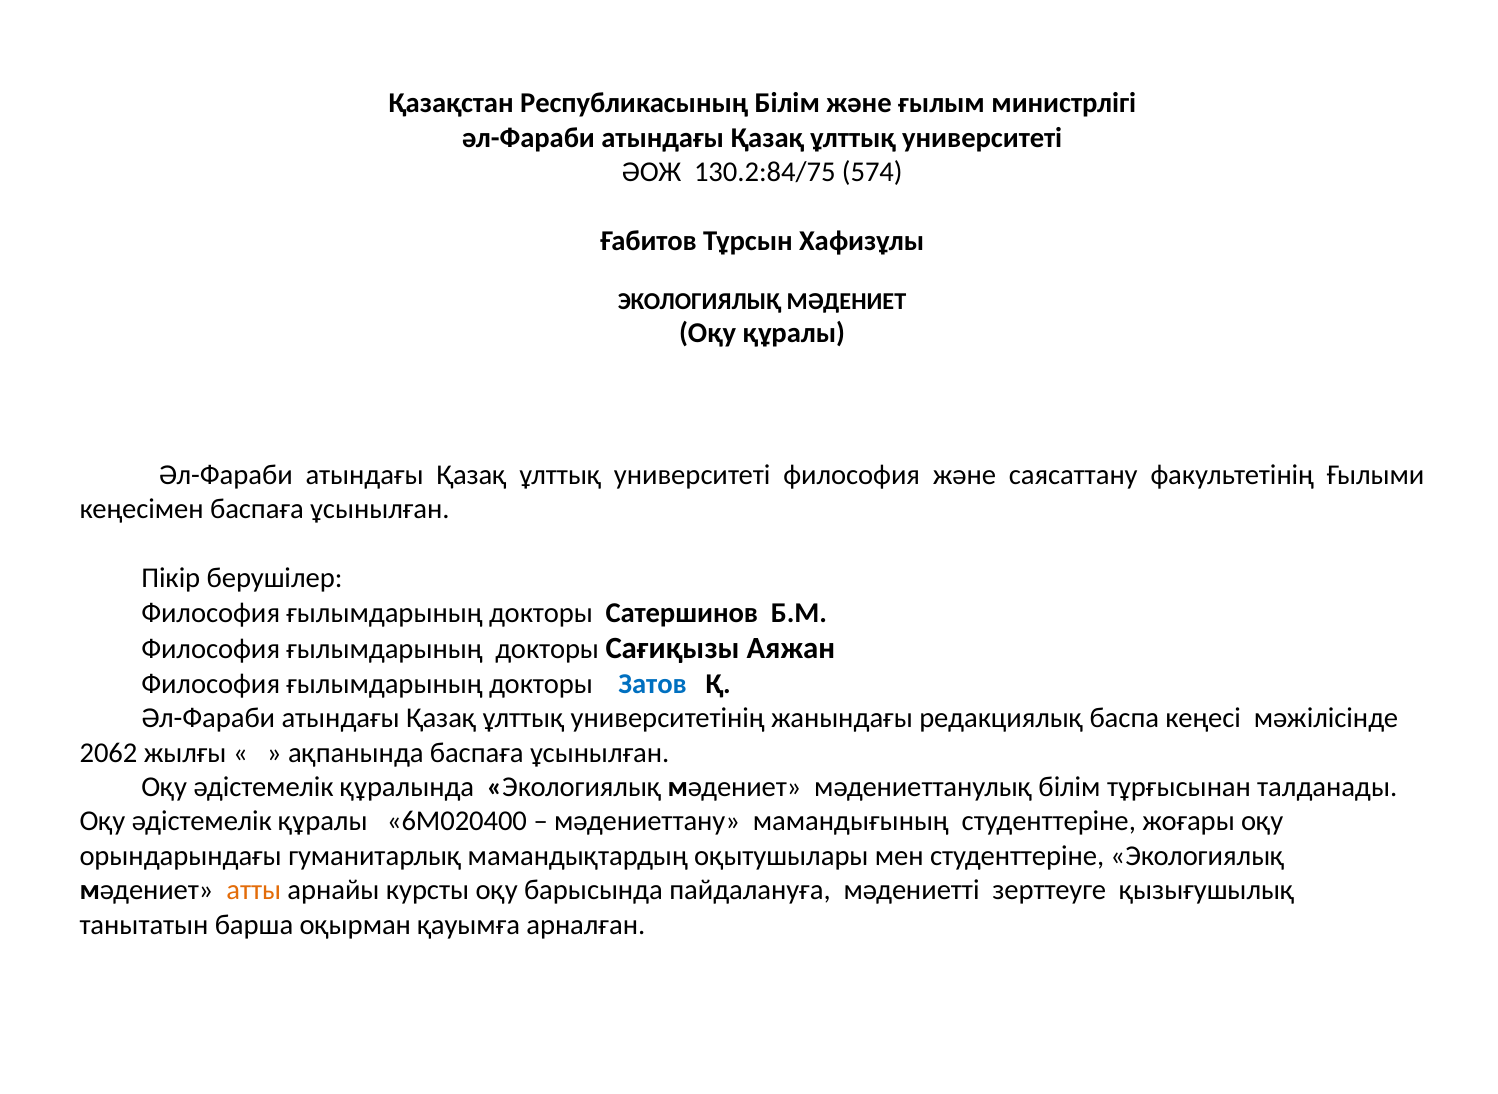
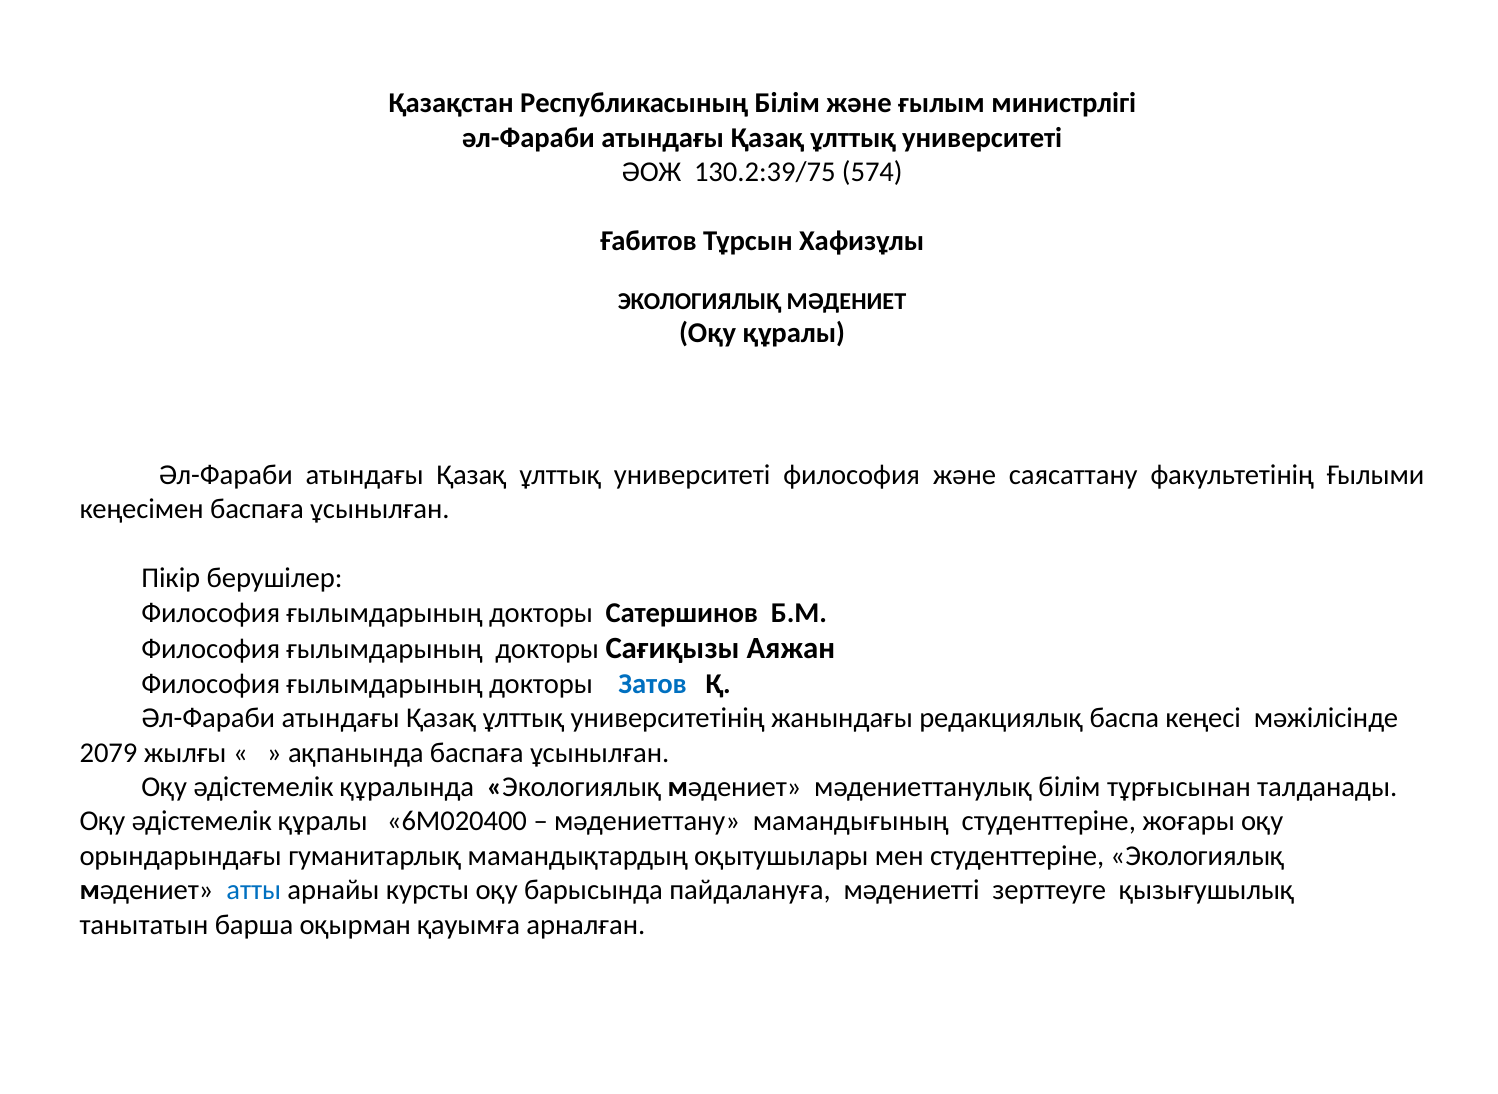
130.2:84/75: 130.2:84/75 -> 130.2:39/75 (765, 172)
2062: 2062 -> 2079 (109, 753)
атты colour: orange -> blue (254, 890)
